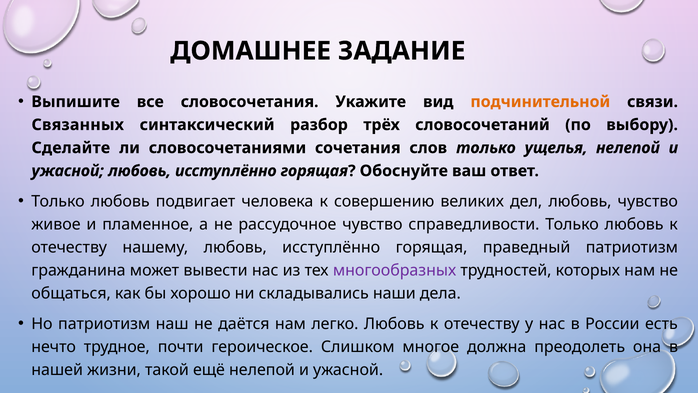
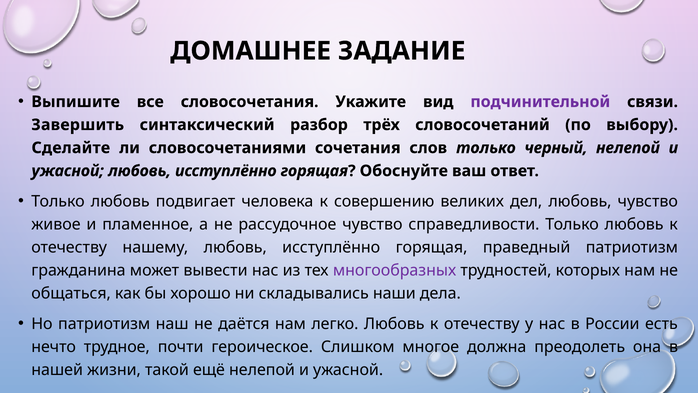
подчинительной colour: orange -> purple (540, 102)
Связанных: Связанных -> Завершить (78, 125)
ущелья: ущелья -> черный (556, 148)
